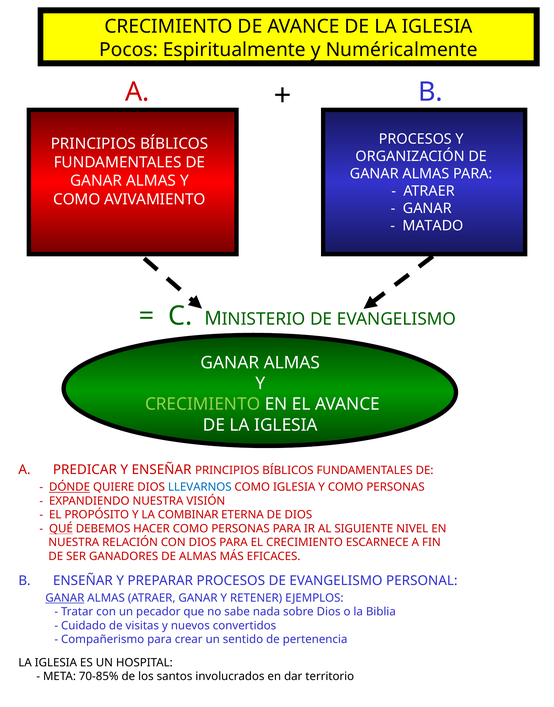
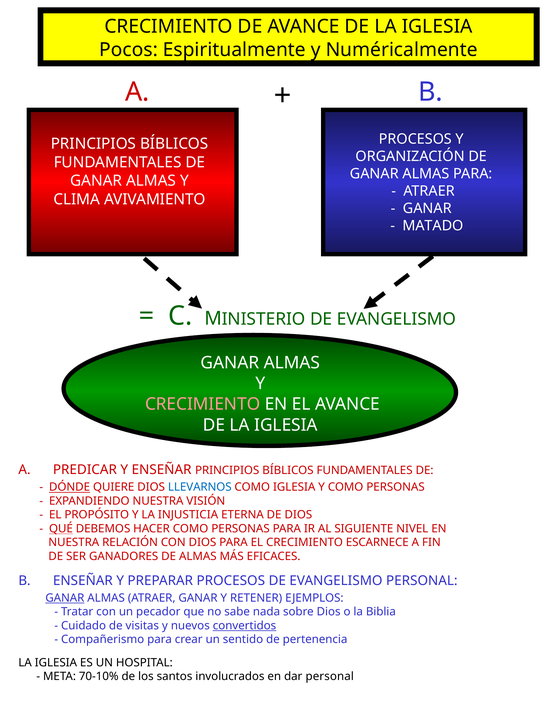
COMO: COMO -> CLIMA (77, 199)
CRECIMIENTO colour: light green -> pink (203, 404)
COMBINAR: COMBINAR -> INJUSTICIA (188, 514)
convertidos underline: none -> present (244, 625)
70-85%: 70-85% -> 70-10% (99, 676)
dar territorio: territorio -> personal (330, 676)
